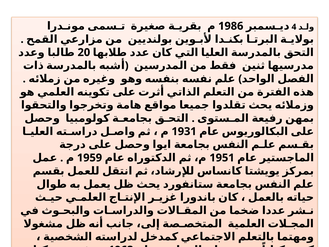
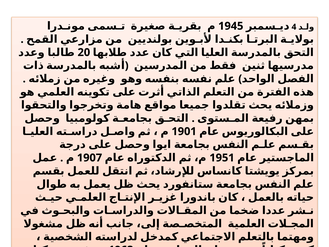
1986: 1986 -> 1945 (231, 26)
1931: 1931 -> 1901 (184, 131)
1959: 1959 -> 1907 (90, 158)
